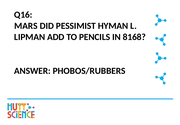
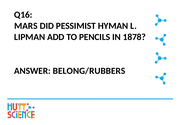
8168: 8168 -> 1878 (134, 37)
PHOBOS/RUBBERS: PHOBOS/RUBBERS -> BELONG/RUBBERS (89, 71)
